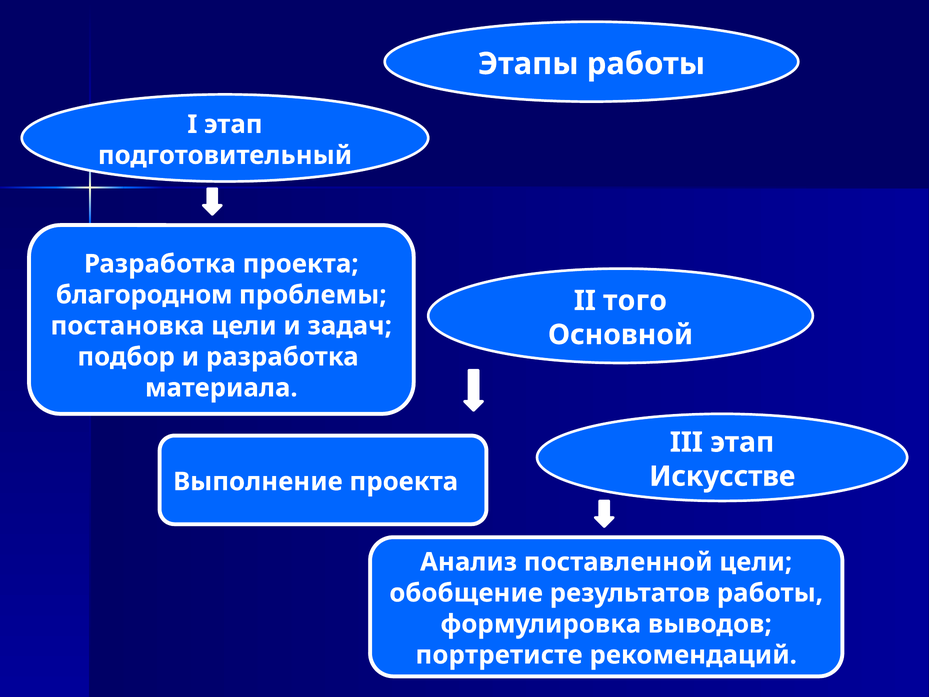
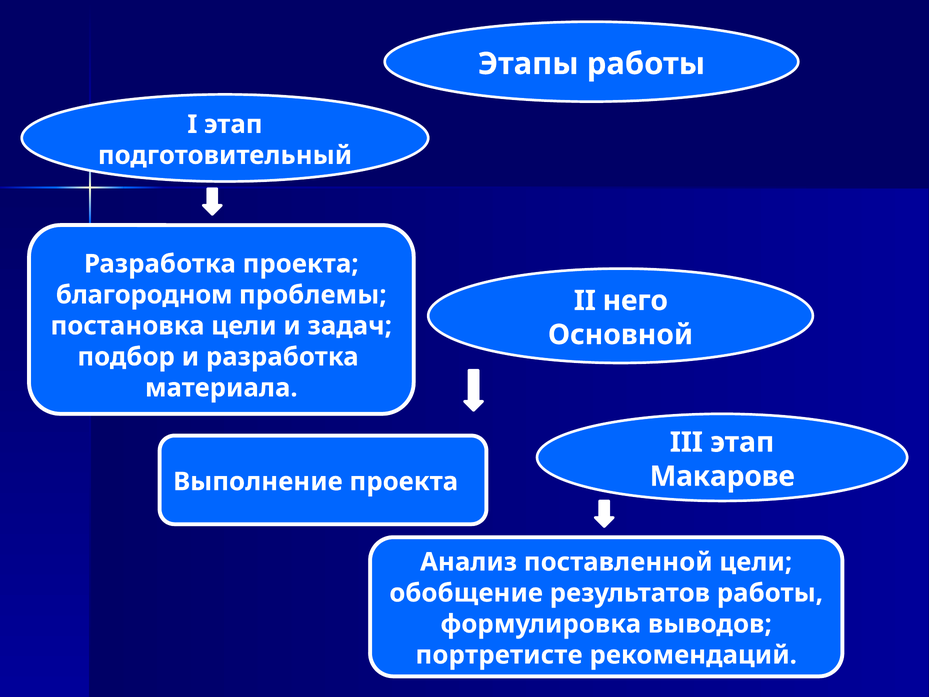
того: того -> него (635, 301)
Искусстве: Искусстве -> Макарове (722, 476)
